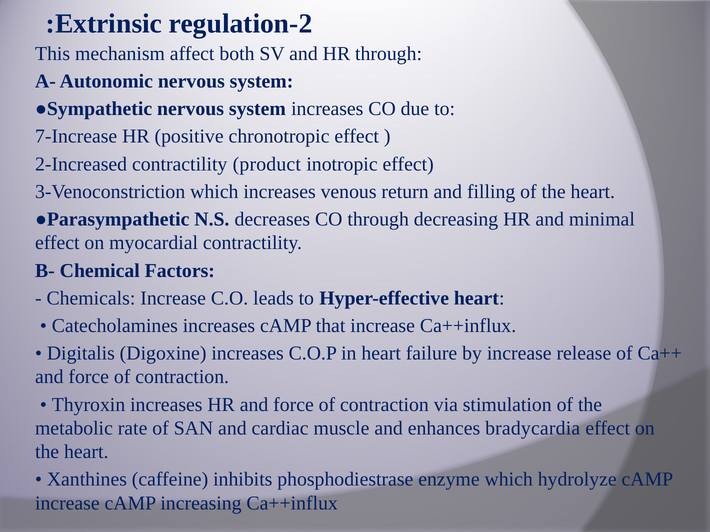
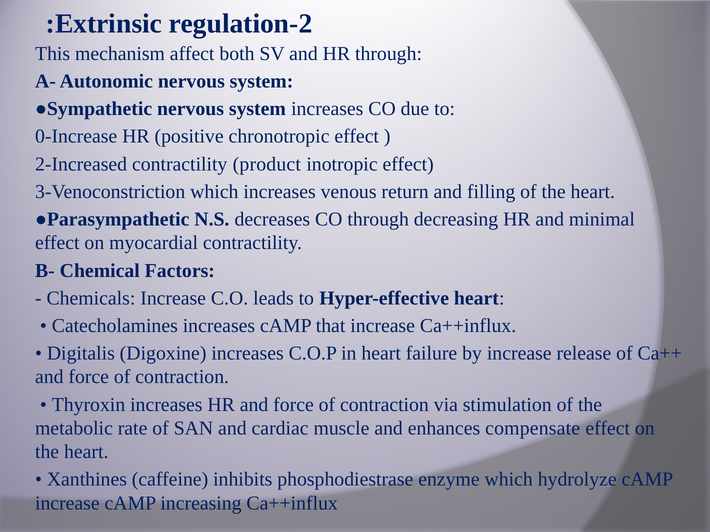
7-Increase: 7-Increase -> 0-Increase (76, 137)
bradycardia: bradycardia -> compensate (533, 429)
